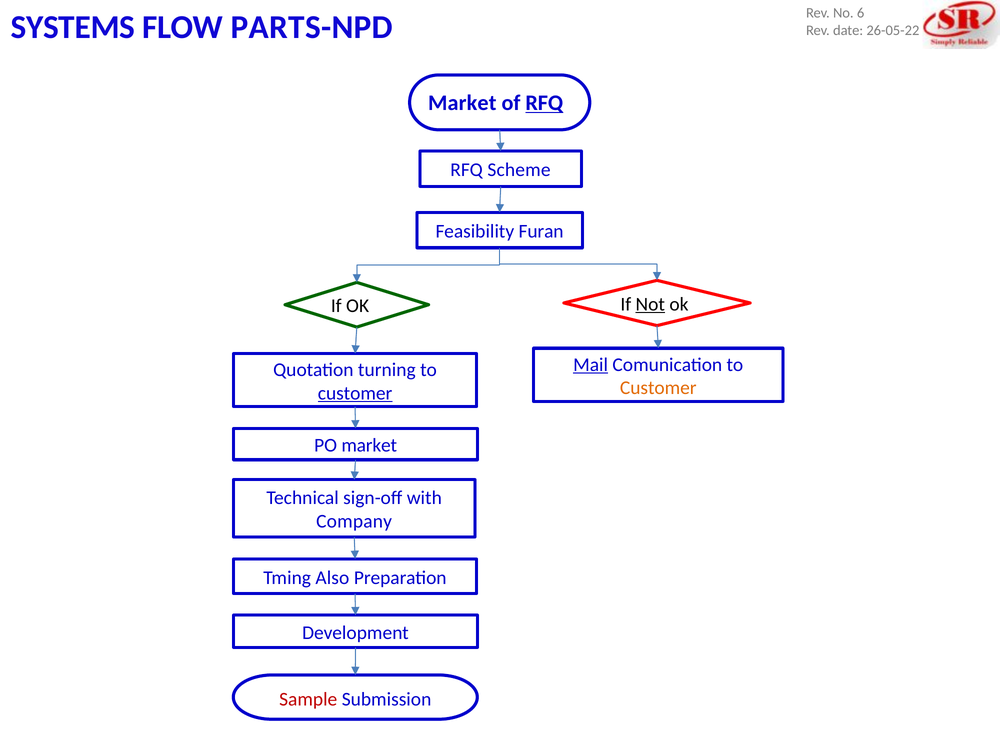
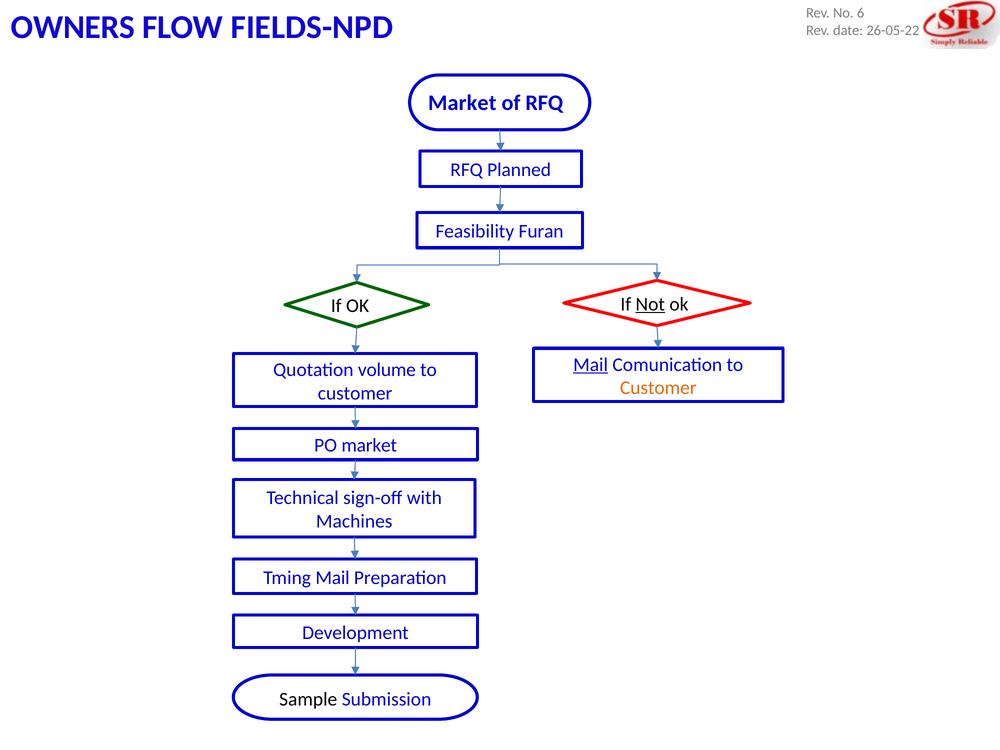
SYSTEMS: SYSTEMS -> OWNERS (73, 27)
PARTS-NPD: PARTS-NPD -> FIELDS-NPD (312, 27)
RFQ underline: present -> none (544, 103)
Scheme: Scheme -> Planned (519, 170)
turning: turning -> volume (387, 370)
customer underline: present -> none (355, 393)
Company: Company -> Machines (354, 521)
Tming Also: Also -> Mail (333, 578)
Sample colour: red -> black (308, 699)
